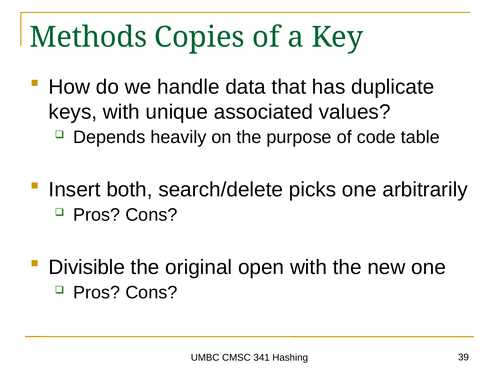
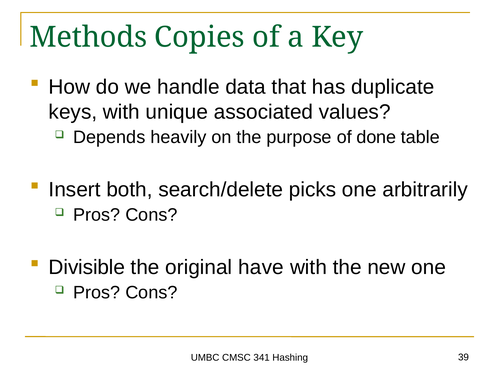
code: code -> done (376, 137)
open: open -> have (261, 268)
